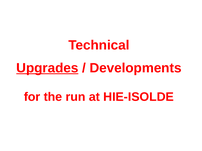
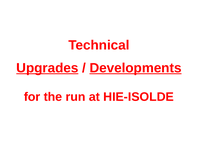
Developments underline: none -> present (136, 68)
